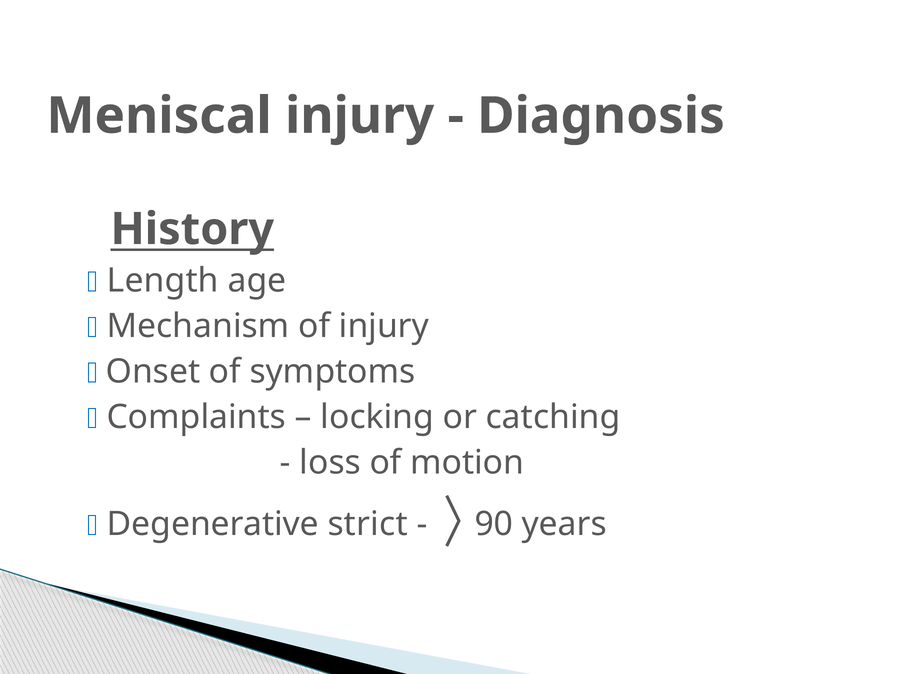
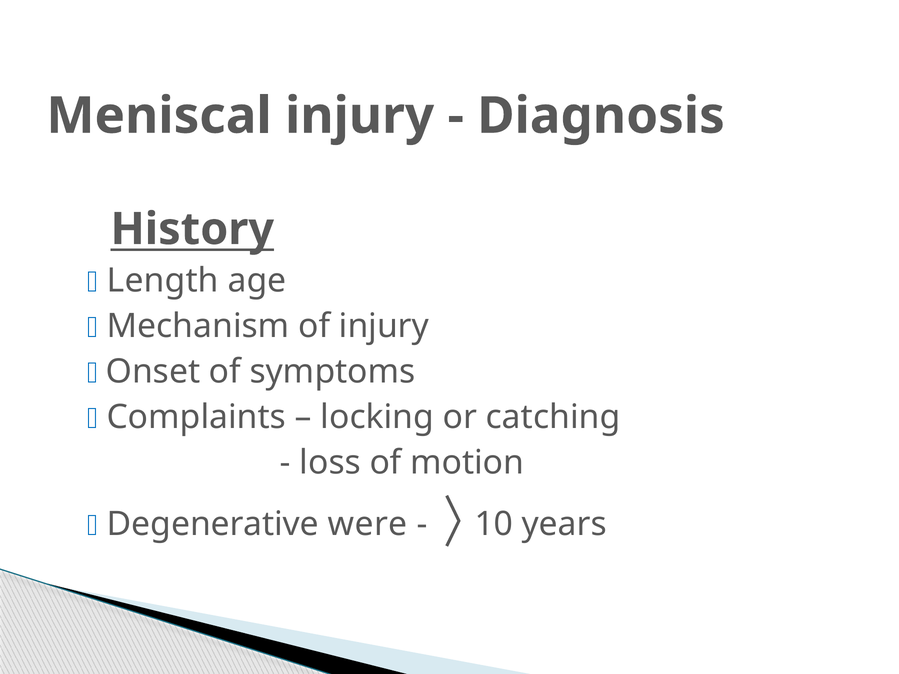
strict: strict -> were (368, 524)
90: 90 -> 10 (494, 524)
